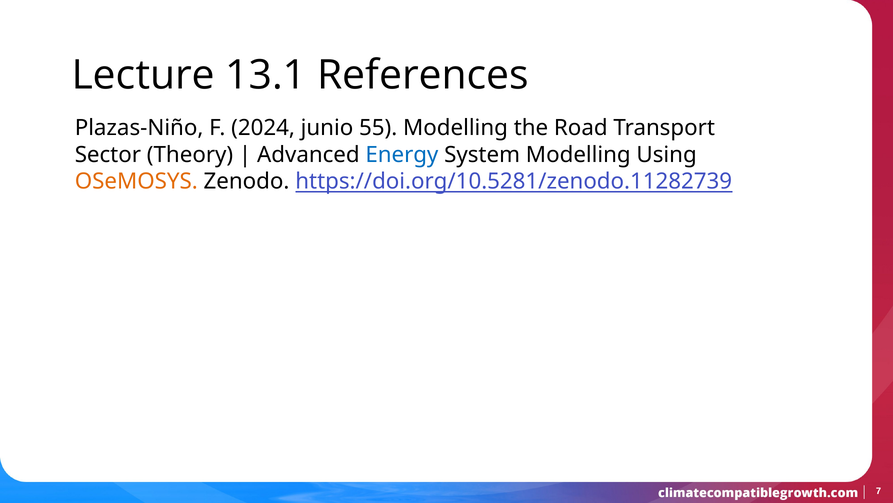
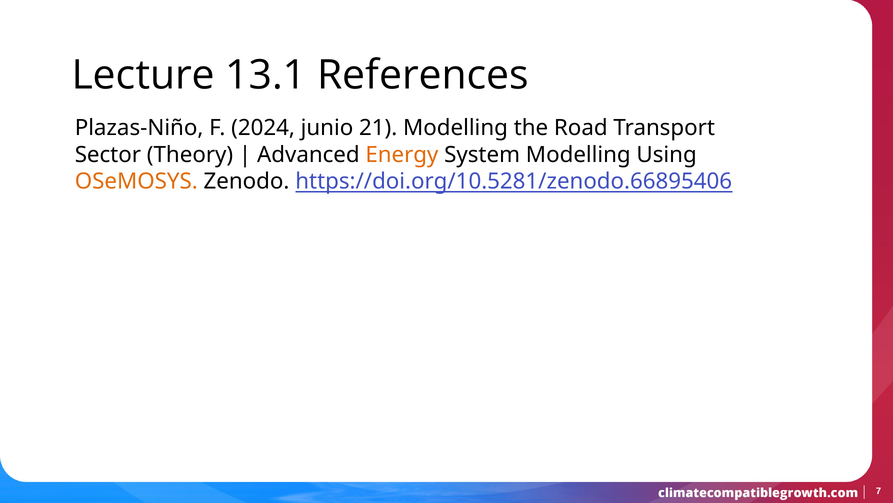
55: 55 -> 21 (378, 128)
Energy colour: blue -> orange (402, 155)
https://doi.org/10.5281/zenodo.11282739: https://doi.org/10.5281/zenodo.11282739 -> https://doi.org/10.5281/zenodo.66895406 (514, 181)
